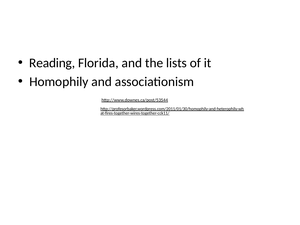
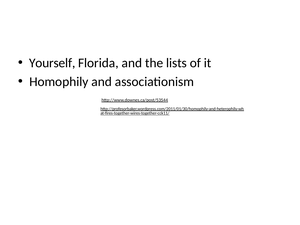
Reading: Reading -> Yourself (52, 63)
